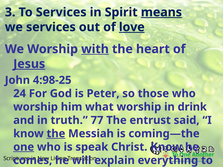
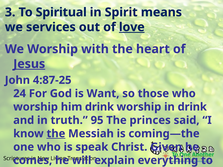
To Services: Services -> Spiritual (61, 12)
means underline: present -> none (161, 12)
with underline: present -> none (95, 49)
4:98-25: 4:98-25 -> 4:87-25 (52, 80)
Peter: Peter -> Want (103, 94)
him what: what -> drink (99, 107)
77: 77 -> 95 (97, 120)
entrust: entrust -> princes (150, 120)
one underline: present -> none (24, 147)
Christ Know: Know -> Given (166, 147)
